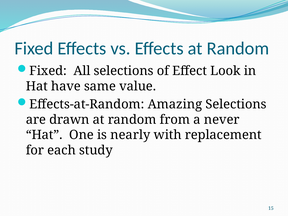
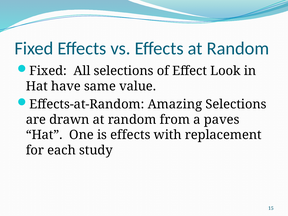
never: never -> paves (222, 120)
is nearly: nearly -> effects (130, 135)
